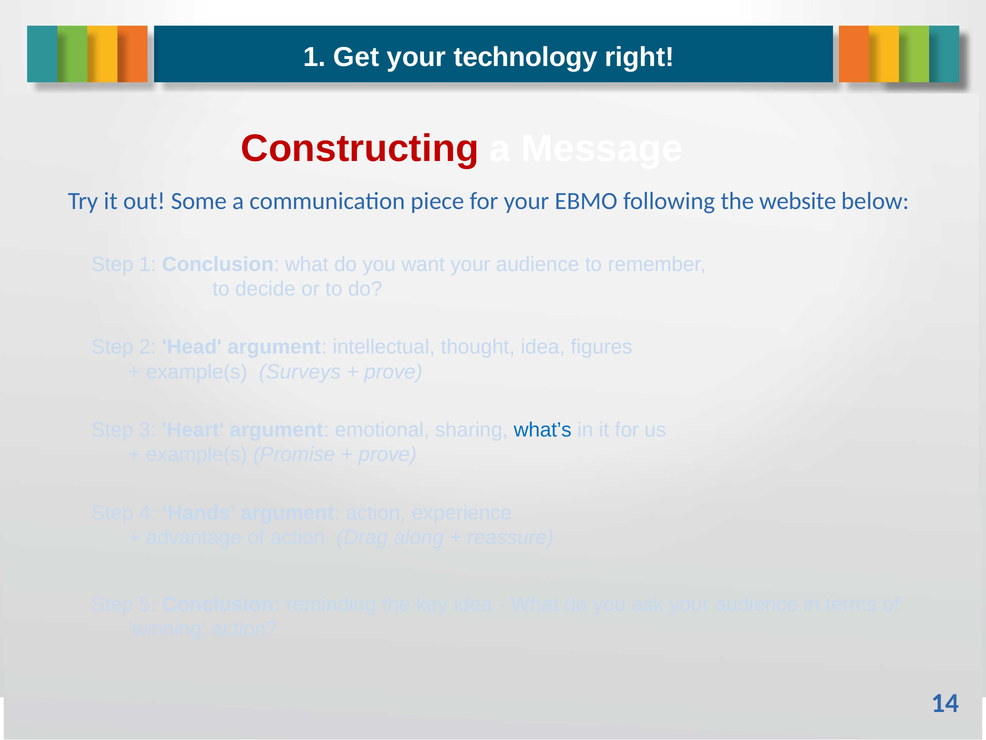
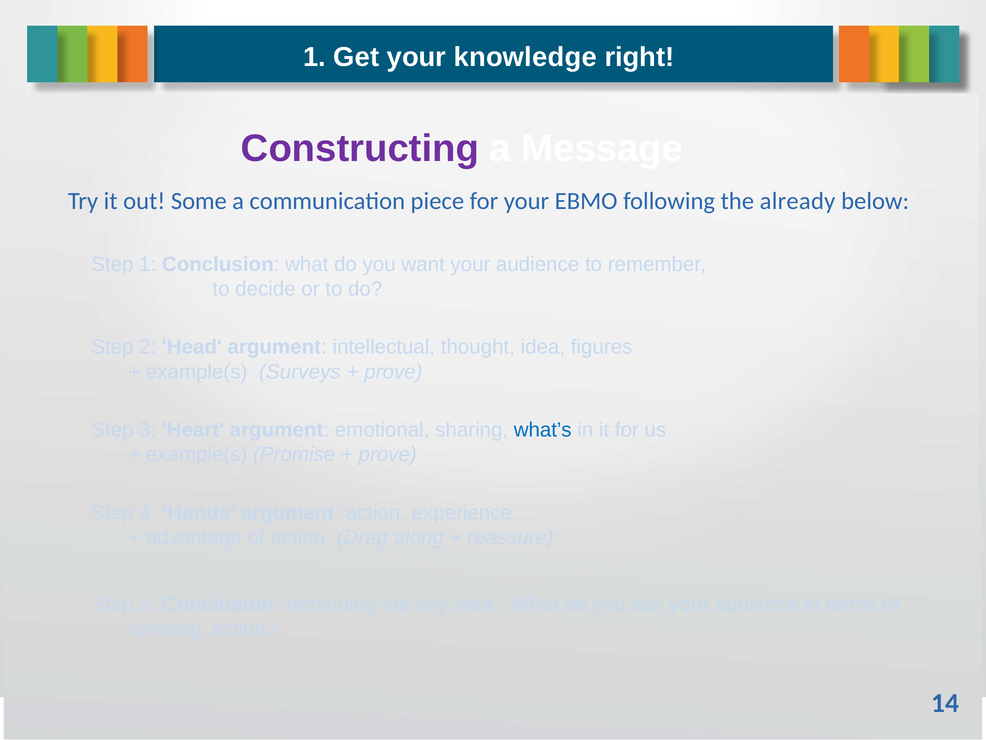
technology: technology -> knowledge (525, 57)
Constructing colour: red -> purple (360, 149)
website: website -> already (798, 201)
